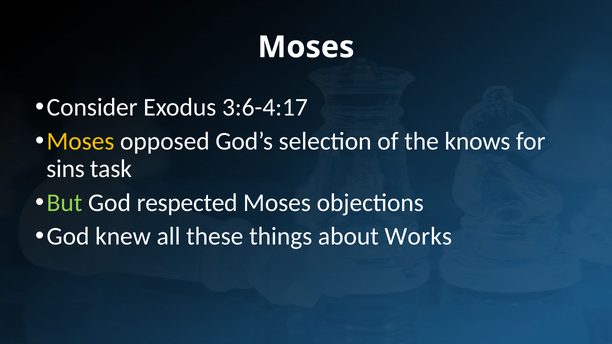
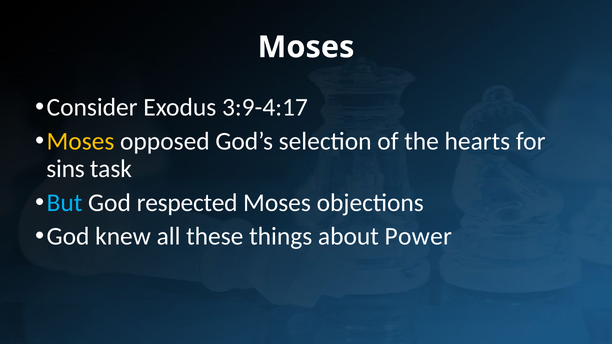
3:6-4:17: 3:6-4:17 -> 3:9-4:17 (265, 107)
knows: knows -> hearts (477, 141)
But colour: light green -> light blue (64, 203)
Works: Works -> Power (418, 237)
